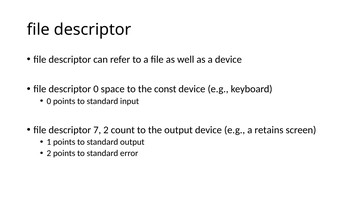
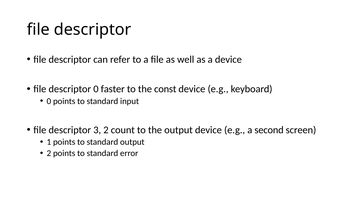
space: space -> faster (113, 89)
7: 7 -> 3 (97, 130)
retains: retains -> second (269, 130)
